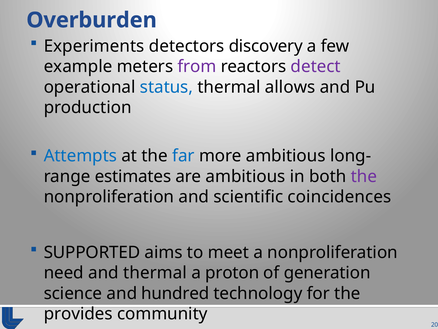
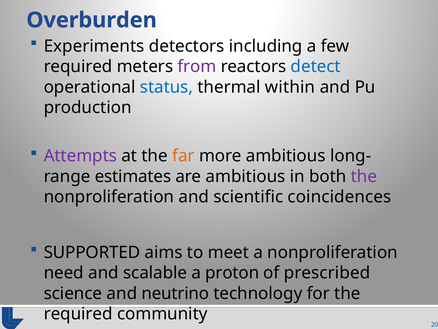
discovery: discovery -> including (266, 46)
example: example -> required (78, 67)
detect colour: purple -> blue (316, 67)
allows: allows -> within (290, 87)
Attempts colour: blue -> purple (80, 156)
far colour: blue -> orange (183, 156)
and thermal: thermal -> scalable (155, 273)
generation: generation -> prescribed (327, 273)
hundred: hundred -> neutrino (175, 293)
provides: provides -> required (78, 313)
